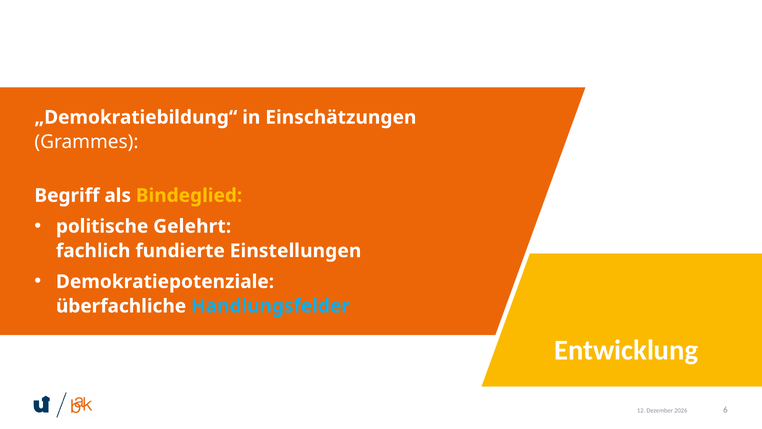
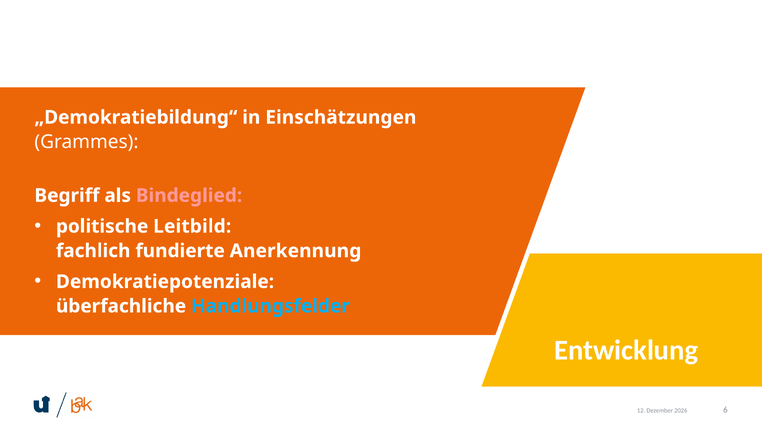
Bindeglied colour: yellow -> pink (189, 195)
Gelehrt: Gelehrt -> Leitbild (192, 226)
Einstellungen: Einstellungen -> Anerkennung (295, 251)
